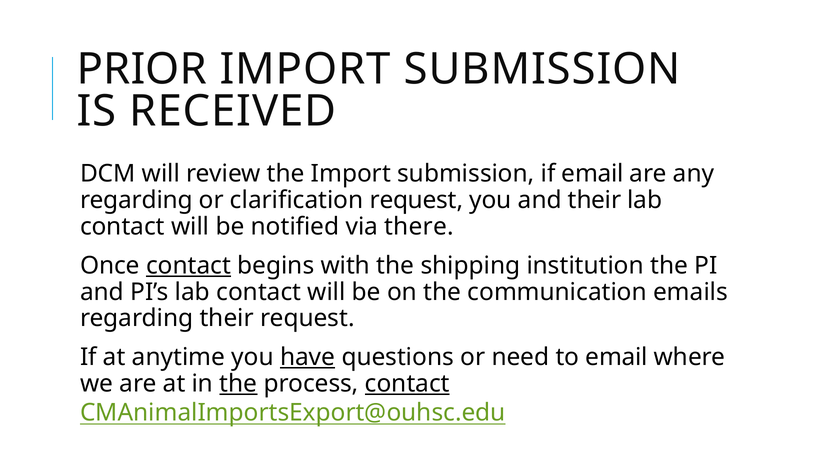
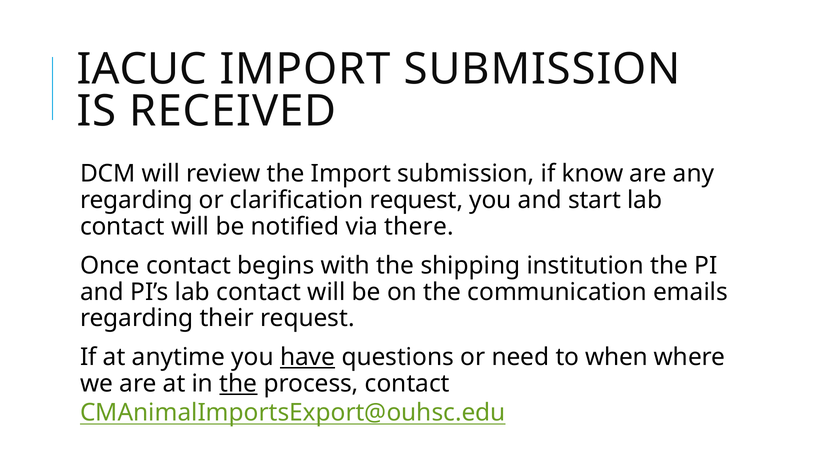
PRIOR: PRIOR -> IACUC (142, 69)
if email: email -> know (593, 174)
and their: their -> start (595, 200)
contact underline: present -> none (188, 265)
to email: email -> when (617, 357)
contact underline: present -> none (407, 383)
